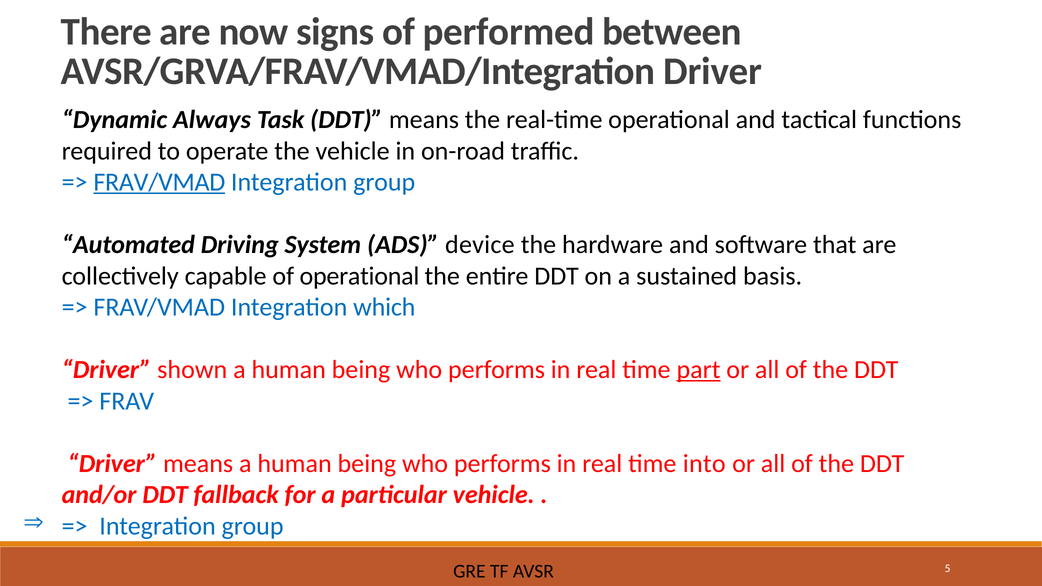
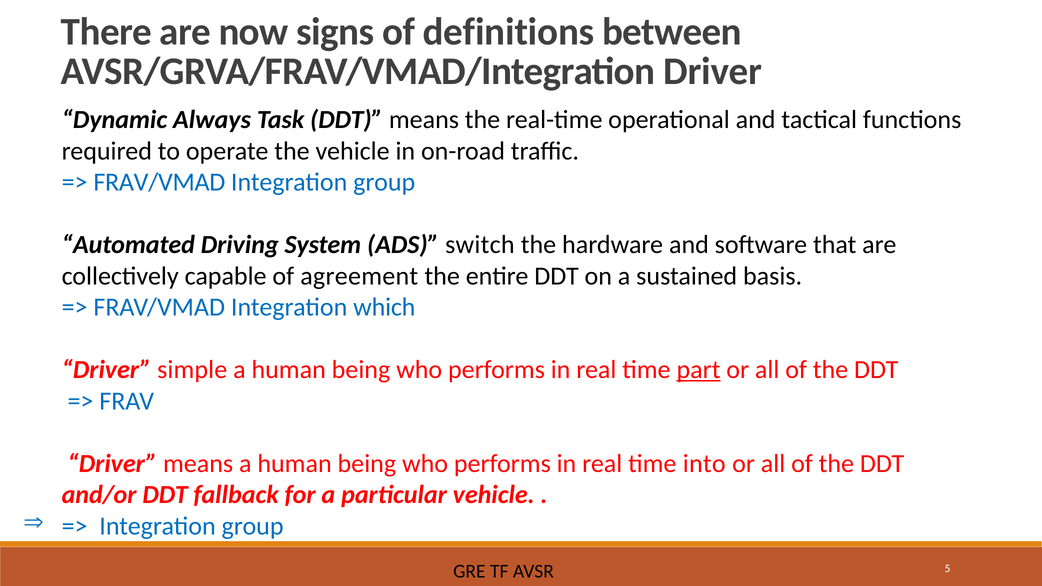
performed: performed -> definitions (509, 32)
FRAV/VMAD underline: present -> none (159, 182)
device: device -> switch (480, 245)
of operational: operational -> agreement (359, 276)
shown: shown -> simple (192, 370)
